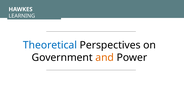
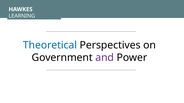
and colour: orange -> purple (105, 58)
